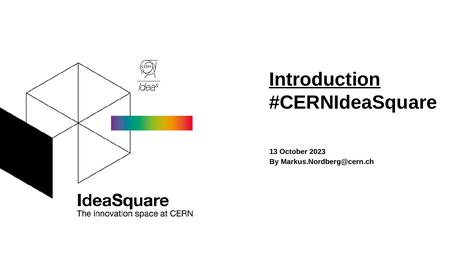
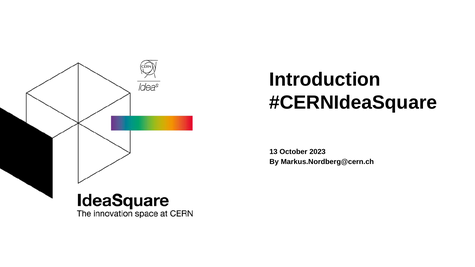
Introduction underline: present -> none (325, 80)
